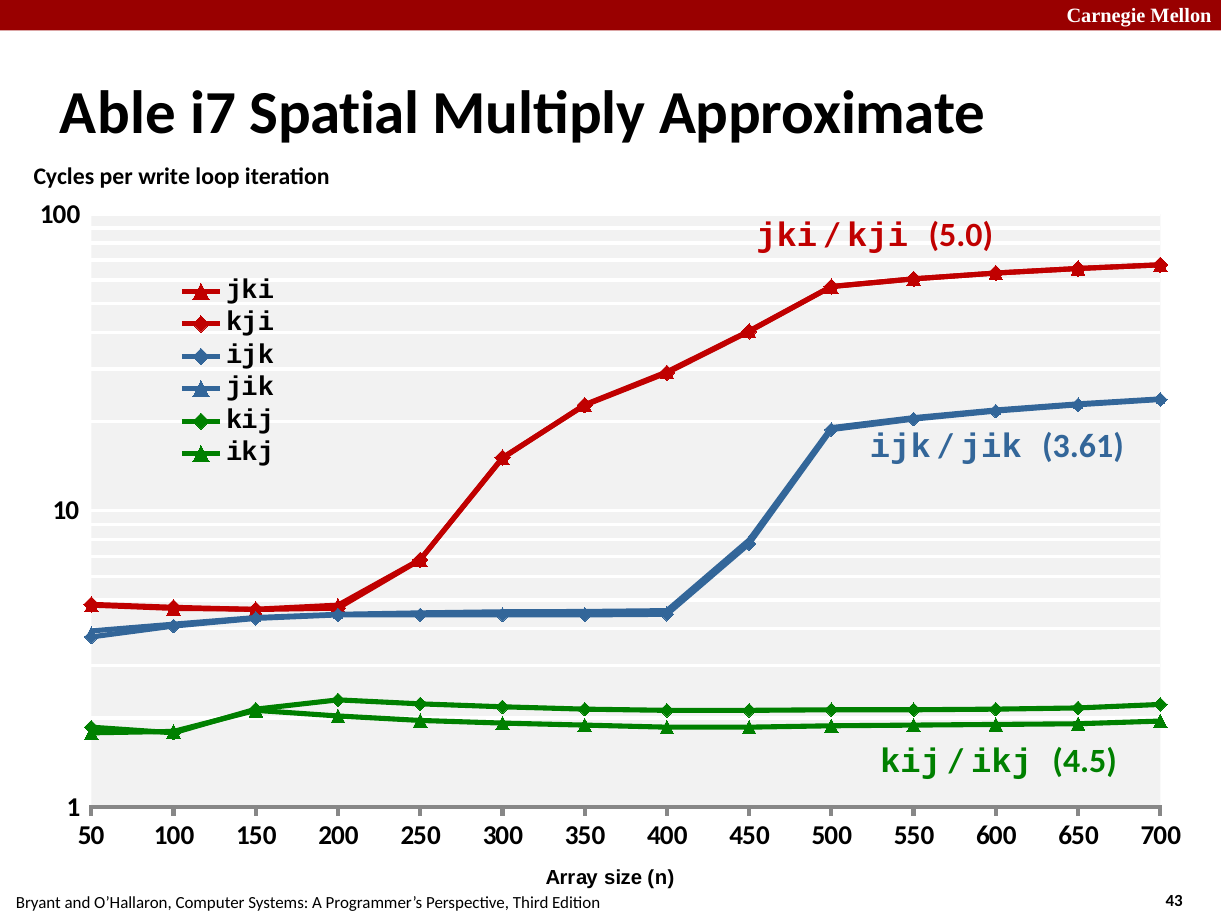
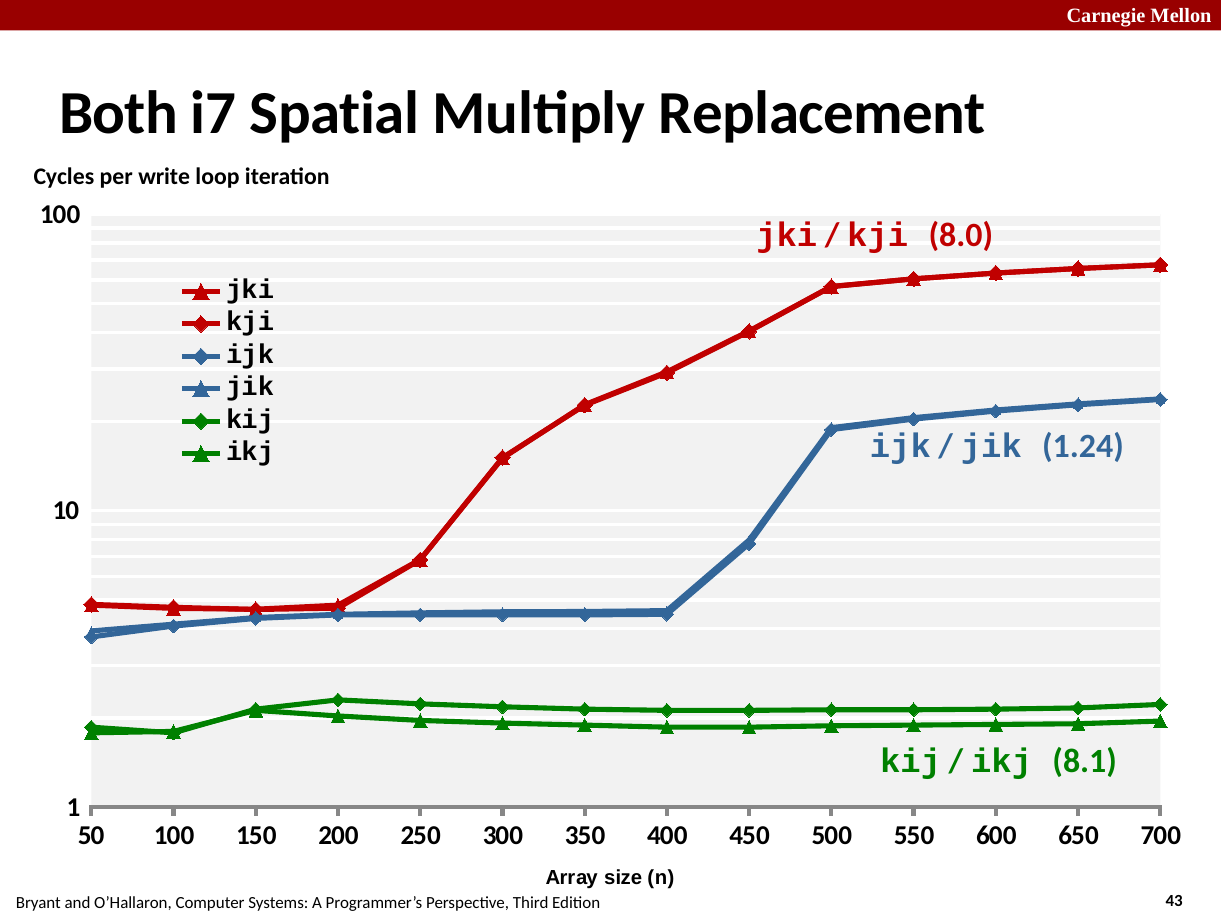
Able: Able -> Both (119, 113)
Approximate: Approximate -> Replacement (823, 113)
5.0: 5.0 -> 8.0 (961, 236)
3.61: 3.61 -> 1.24 (1083, 446)
4.5: 4.5 -> 8.1 (1085, 761)
